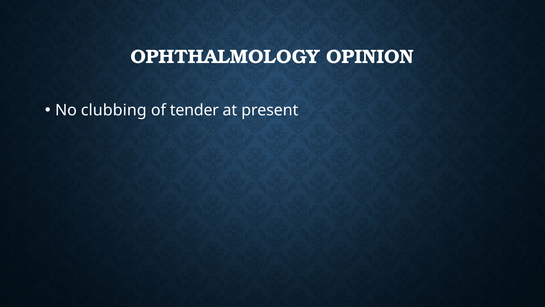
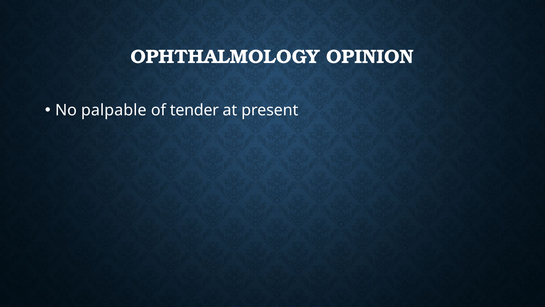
clubbing: clubbing -> palpable (114, 110)
